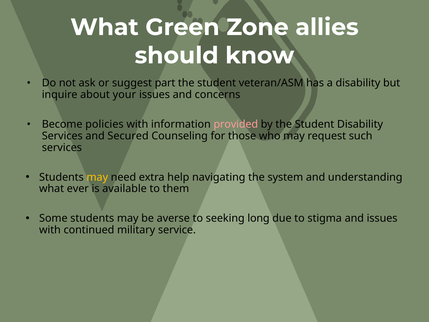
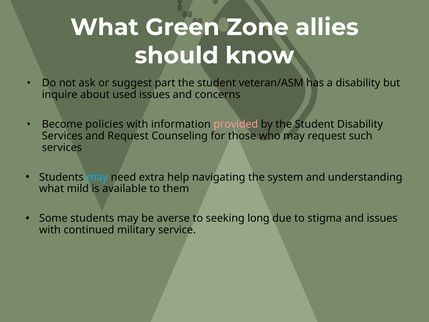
your: your -> used (124, 95)
and Secured: Secured -> Request (128, 136)
may colour: yellow -> light blue (97, 177)
ever: ever -> mild (78, 189)
